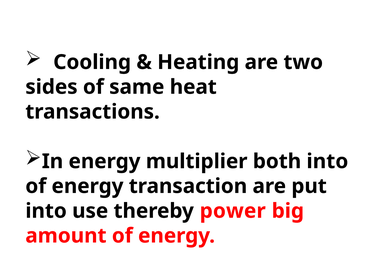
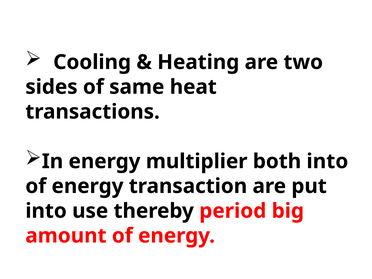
power: power -> period (233, 211)
